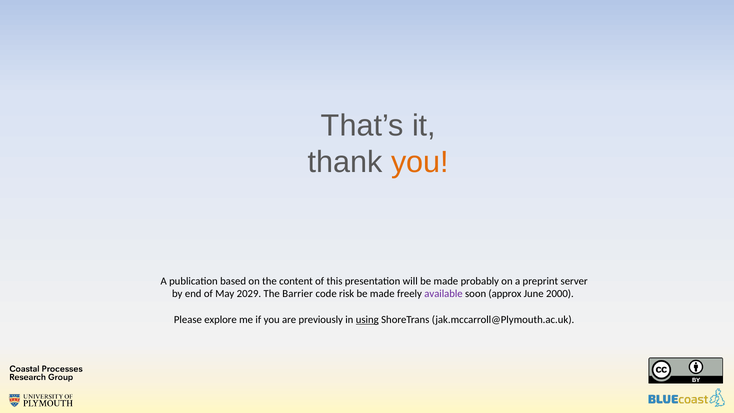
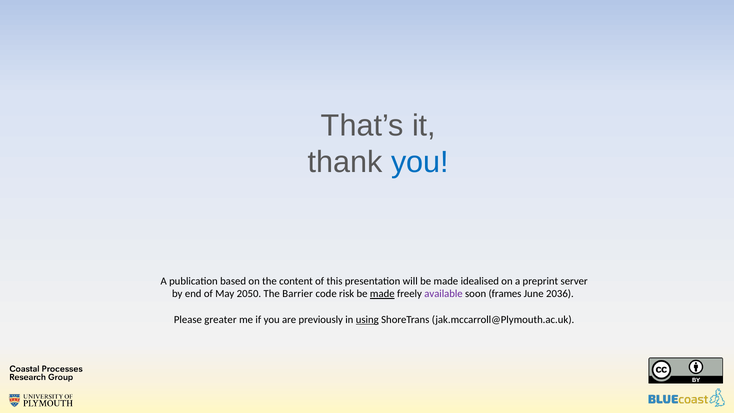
you colour: orange -> blue (420, 162)
probably: probably -> idealised (480, 281)
2029: 2029 -> 2050 (249, 294)
made underline: none -> present (382, 294)
approx: approx -> frames (505, 294)
2000: 2000 -> 2036 (560, 294)
explore: explore -> greater (220, 319)
